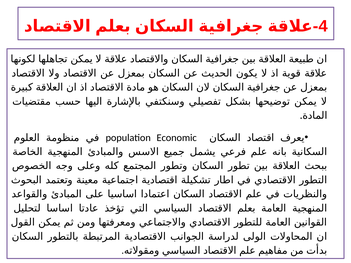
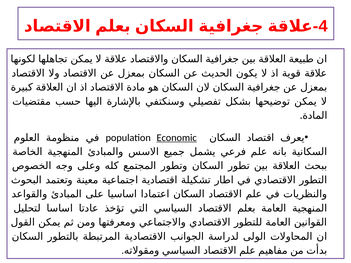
Economic underline: none -> present (177, 138)
